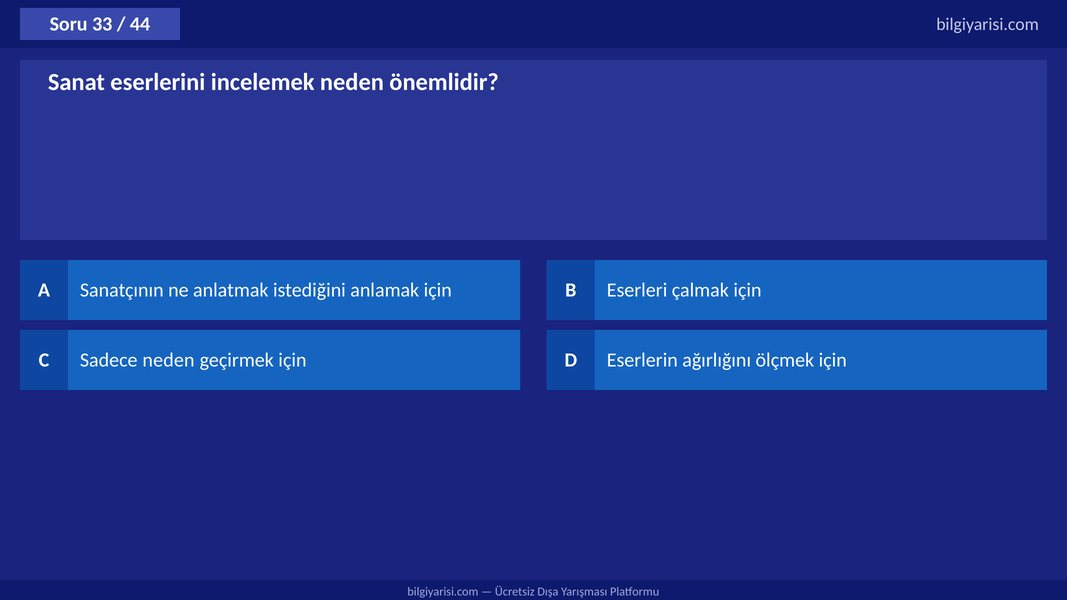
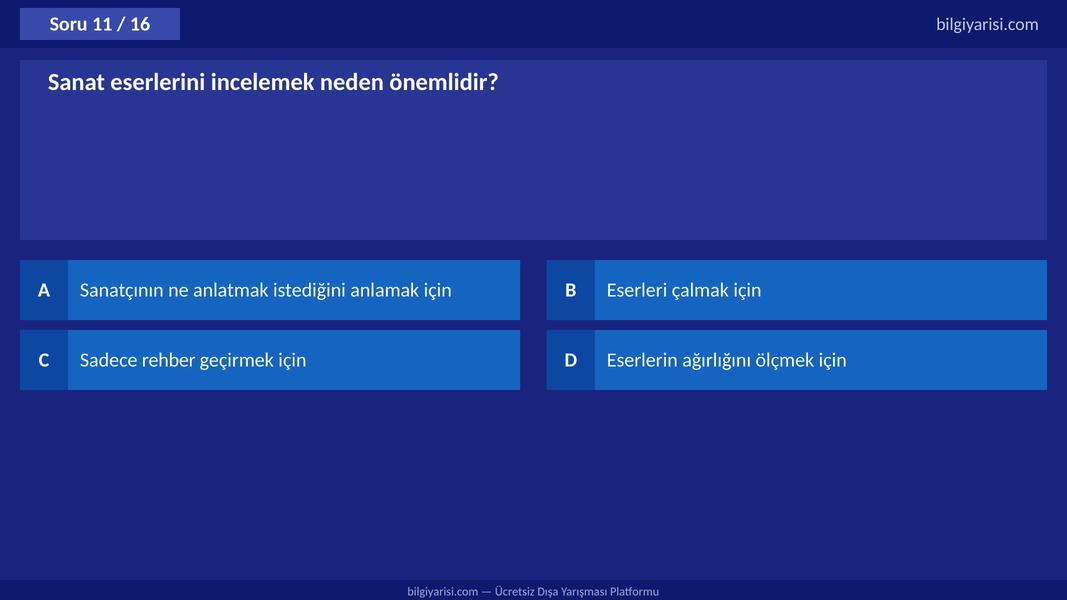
33: 33 -> 11 (102, 24)
44: 44 -> 16 (140, 24)
Sadece neden: neden -> rehber (169, 360)
